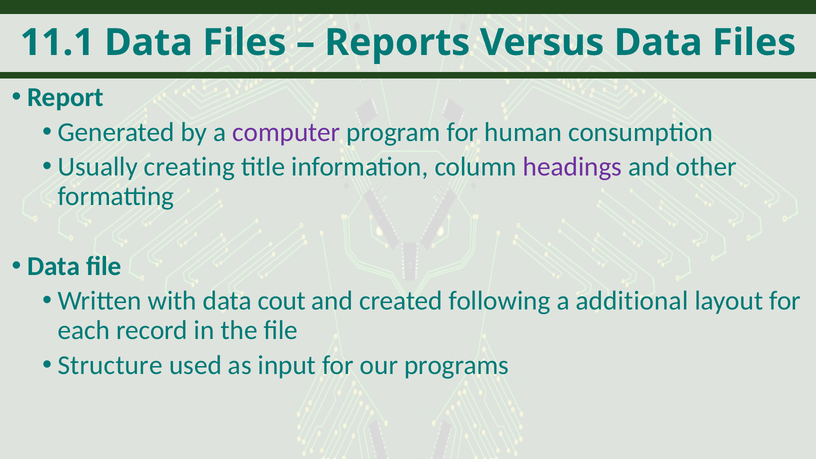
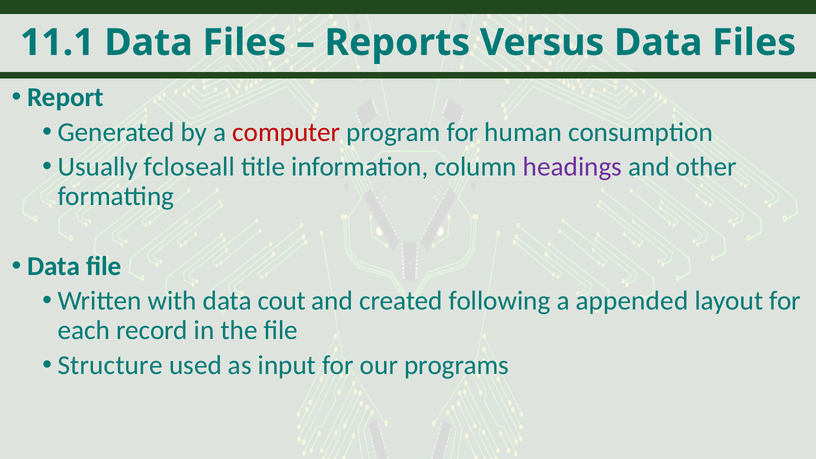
computer colour: purple -> red (286, 132)
creating: creating -> fcloseall (189, 167)
additional: additional -> appended (632, 301)
